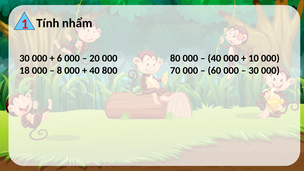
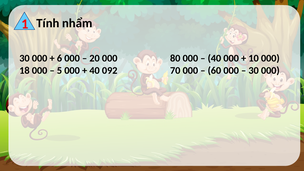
8: 8 -> 5 (59, 70)
800: 800 -> 092 (110, 70)
